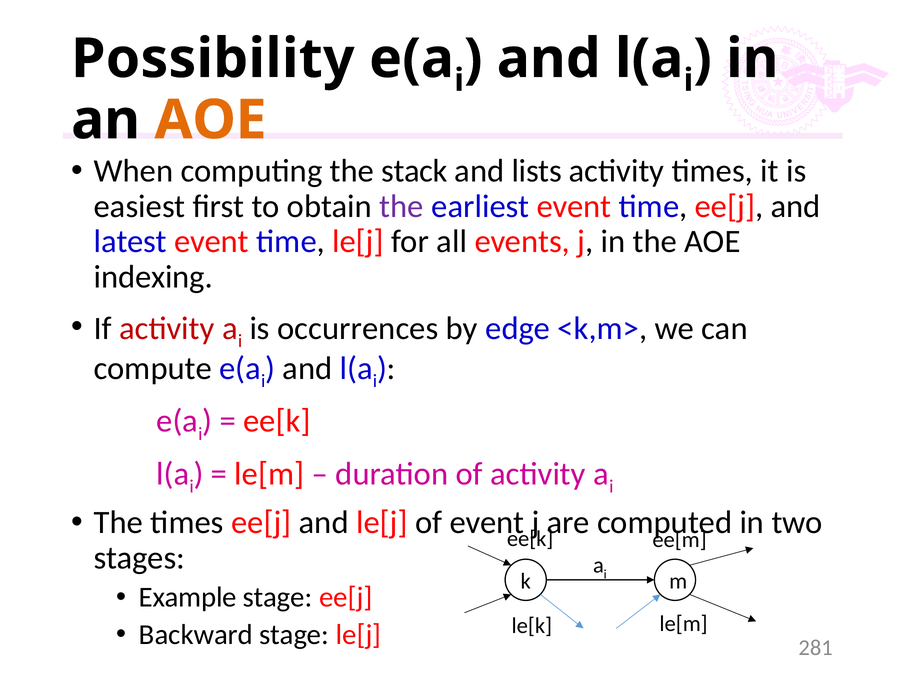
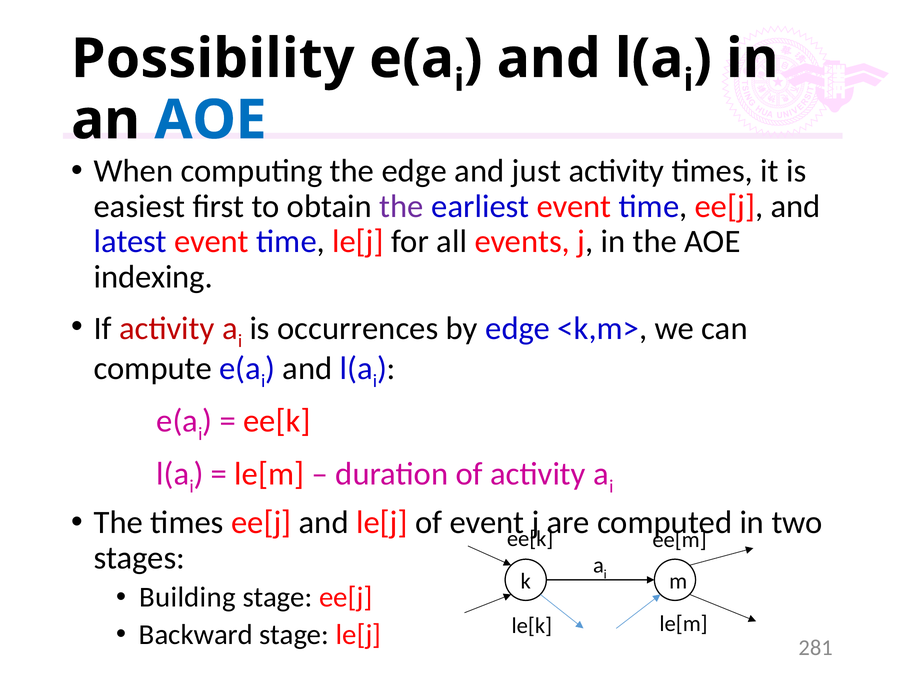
AOE colour: orange -> blue (210, 120)
the stack: stack -> edge (414, 171)
lists: lists -> just (536, 171)
Example: Example -> Building (188, 597)
